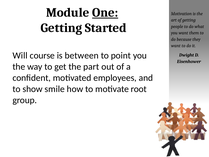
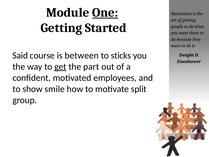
Will: Will -> Said (20, 55)
point: point -> sticks (121, 55)
get underline: none -> present (60, 67)
root: root -> split (139, 89)
